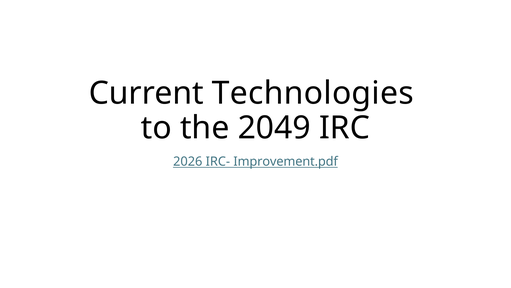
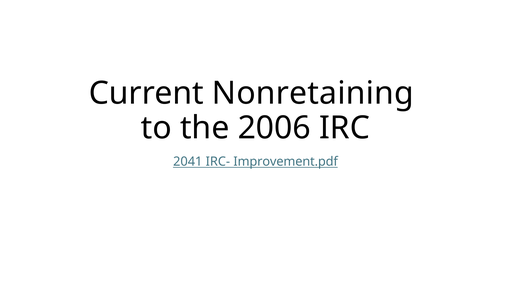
Technologies: Technologies -> Nonretaining (313, 93)
2049: 2049 -> 2006 (274, 128)
2026: 2026 -> 2041 (188, 161)
